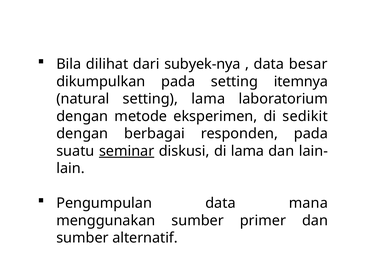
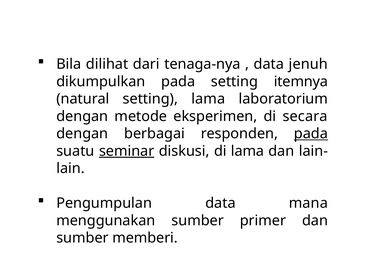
subyek-nya: subyek-nya -> tenaga-nya (202, 64)
besar: besar -> jenuh (308, 64)
sedikit: sedikit -> secara (305, 116)
pada underline: none -> present (311, 134)
alternatif: alternatif -> memberi (145, 238)
